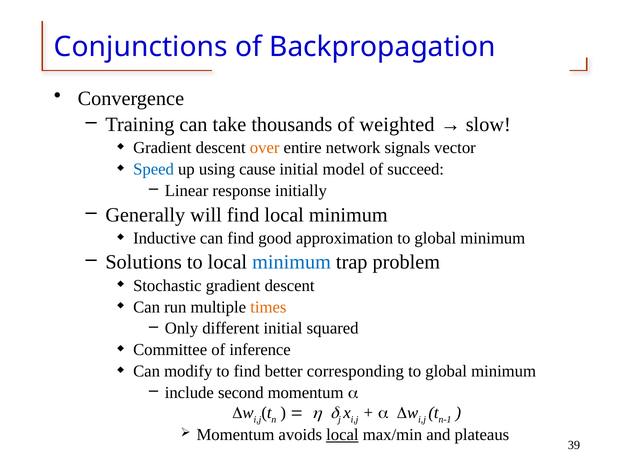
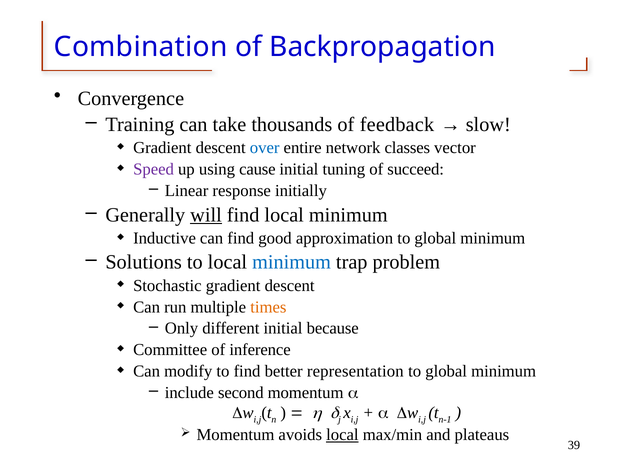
Conjunctions: Conjunctions -> Combination (141, 47)
weighted: weighted -> feedback (397, 124)
over colour: orange -> blue (265, 148)
signals: signals -> classes (407, 148)
Speed colour: blue -> purple (154, 169)
model: model -> tuning (344, 169)
will underline: none -> present (206, 215)
squared: squared -> because (333, 328)
corresponding: corresponding -> representation (355, 371)
